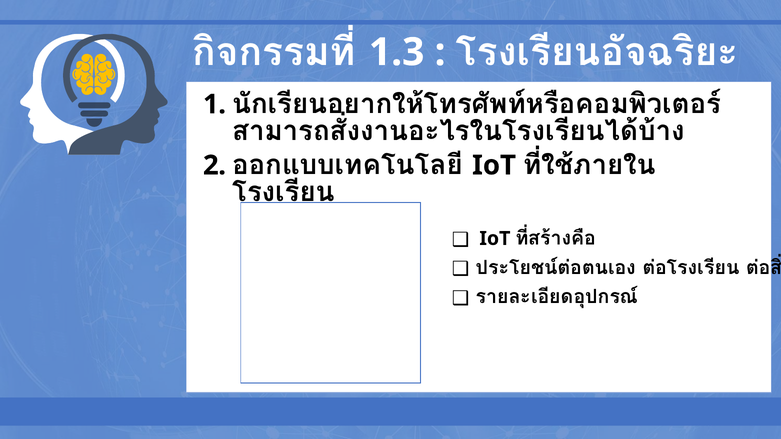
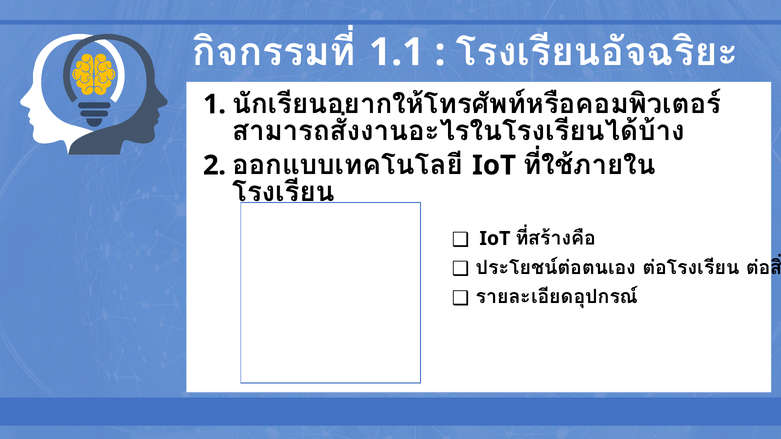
1.3: 1.3 -> 1.1 (397, 52)
